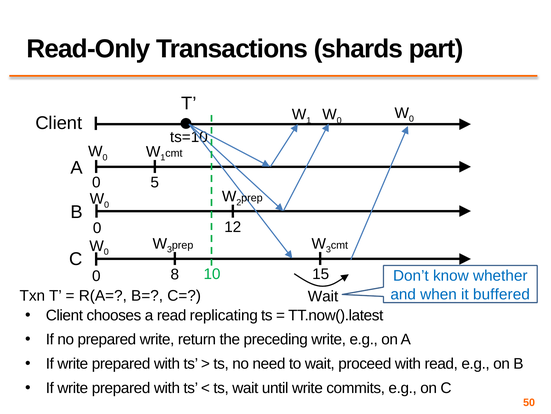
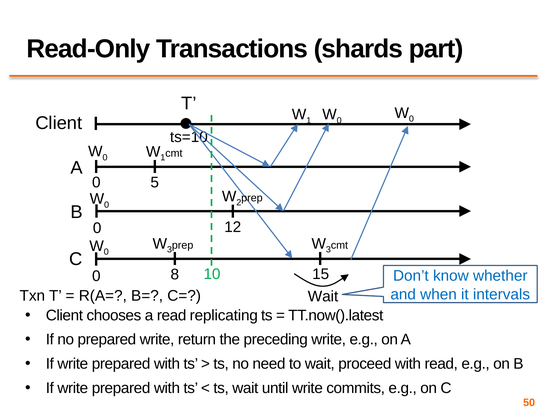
buffered: buffered -> intervals (502, 294)
